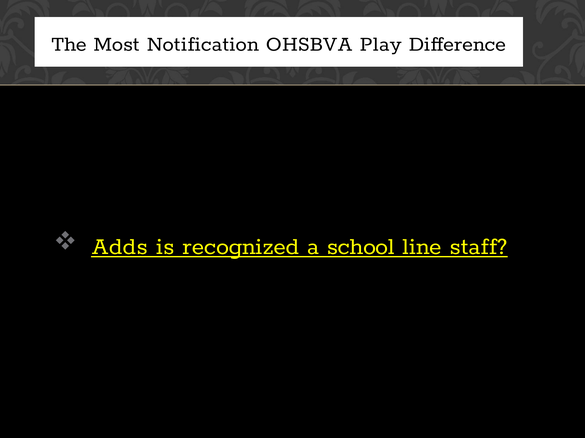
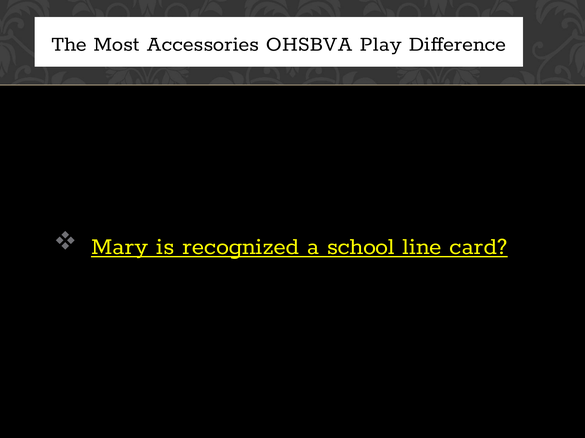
Notification: Notification -> Accessories (203, 44)
Adds: Adds -> Mary (120, 246)
staff: staff -> card (478, 246)
